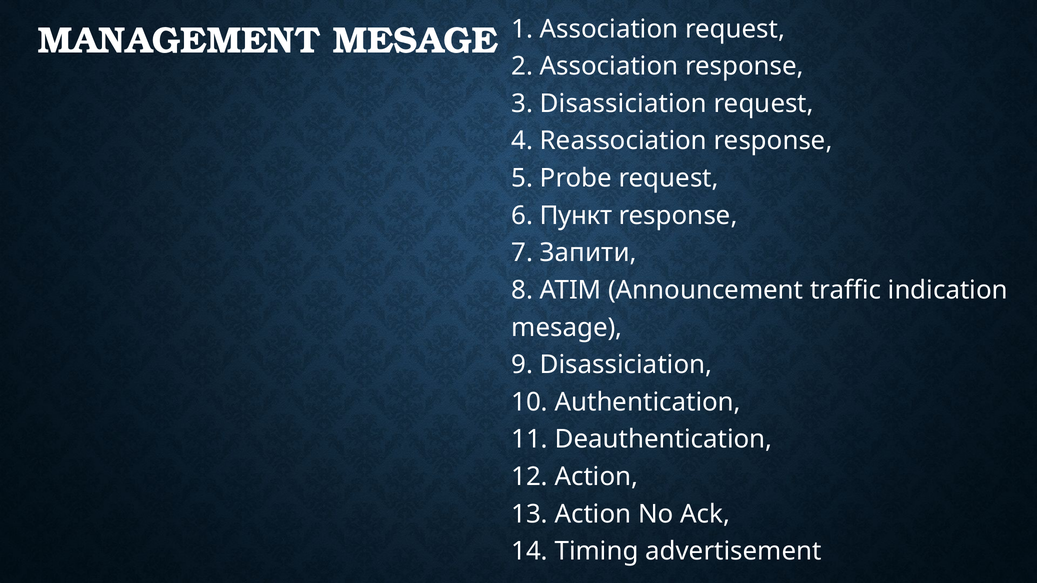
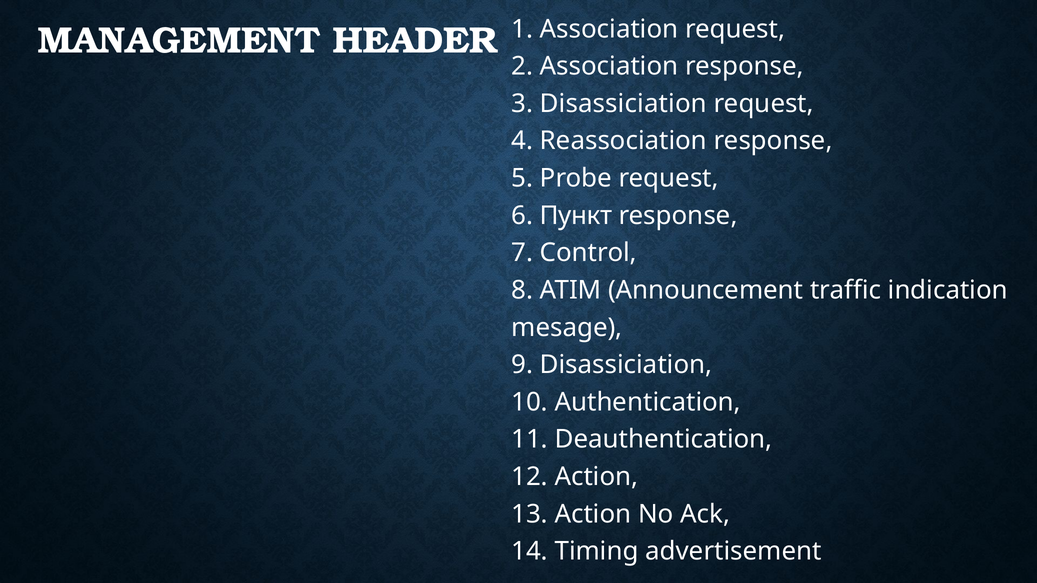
MANAGEMENT MESAGE: MESAGE -> HEADER (415, 41)
Запити: Запити -> Control (588, 253)
